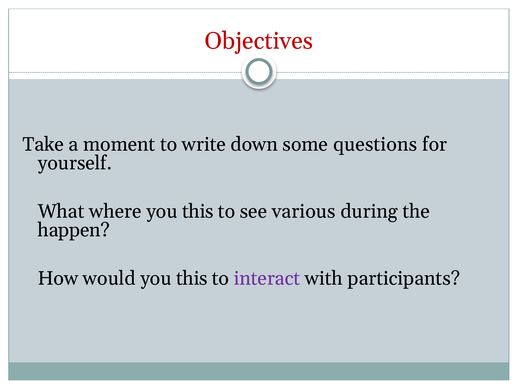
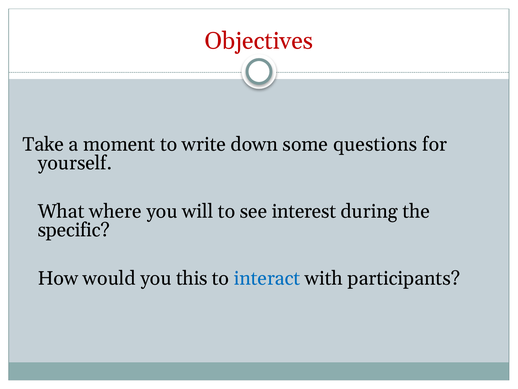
this: this -> will (198, 211)
various: various -> interest (304, 211)
happen: happen -> specific (74, 230)
interact colour: purple -> blue (267, 278)
